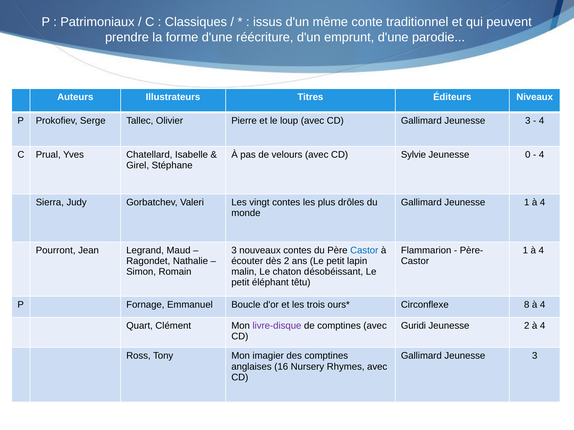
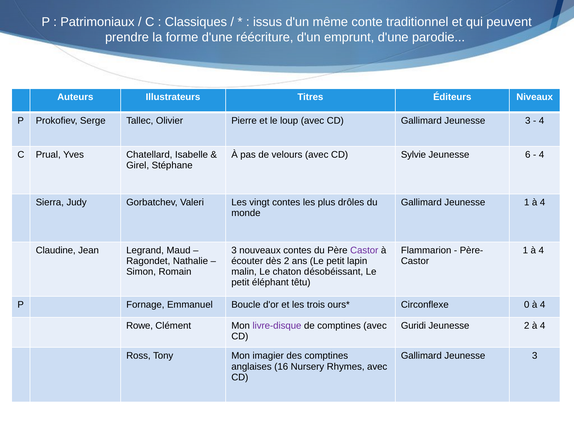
0: 0 -> 6 (528, 155)
Pourront: Pourront -> Claudine (56, 251)
Castor colour: blue -> purple (364, 251)
8: 8 -> 0 (527, 305)
Quart: Quart -> Rowe (140, 326)
